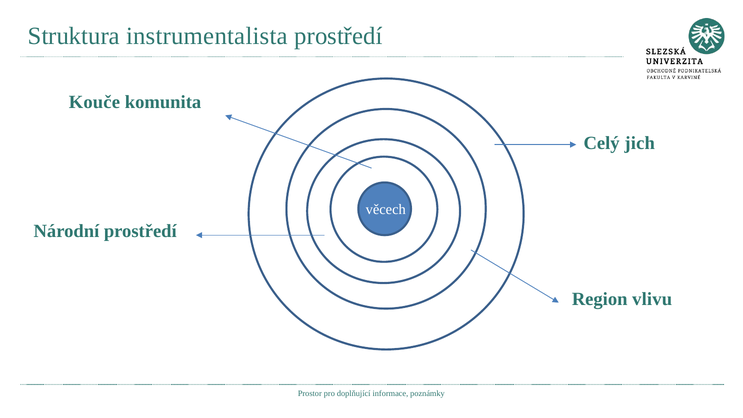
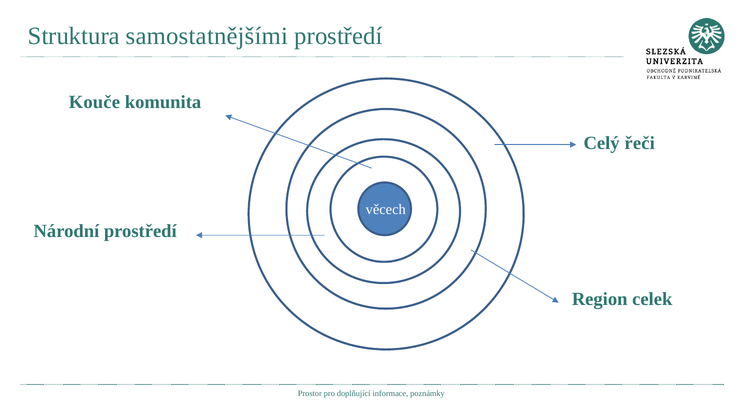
instrumentalista: instrumentalista -> samostatnějšími (207, 36)
jich: jich -> řeči (640, 143)
vlivu: vlivu -> celek (652, 299)
